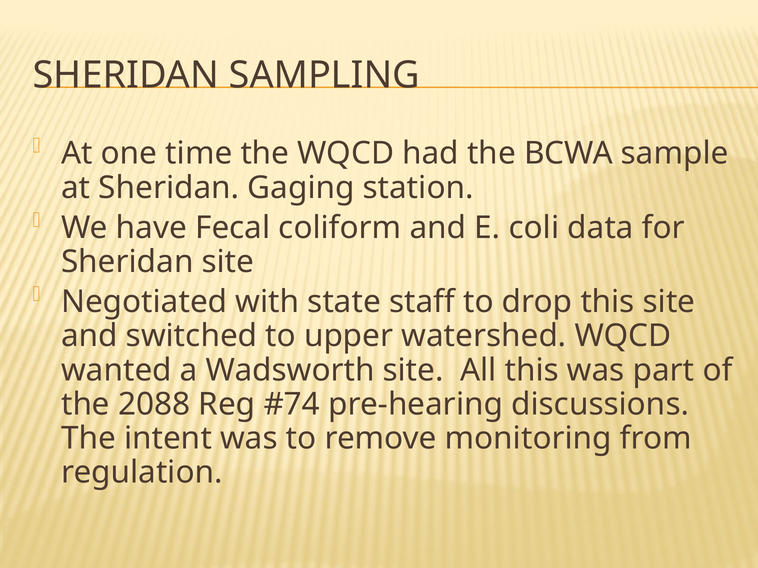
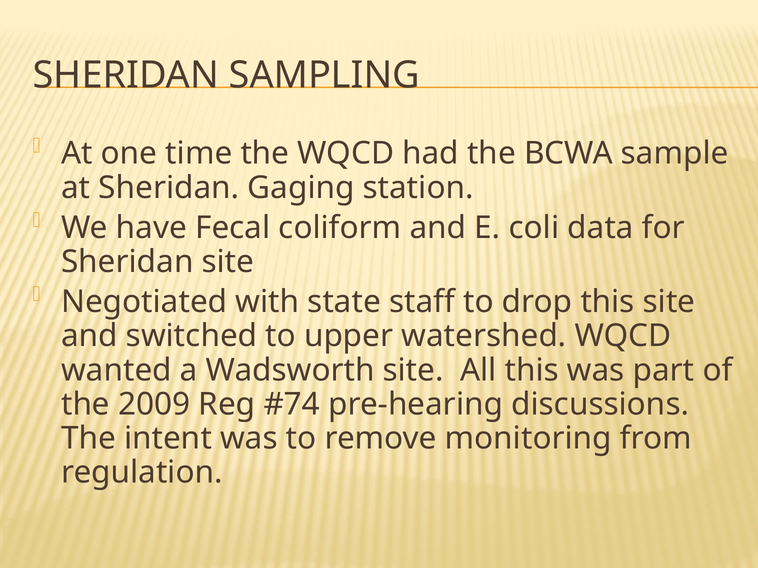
2088: 2088 -> 2009 (154, 405)
